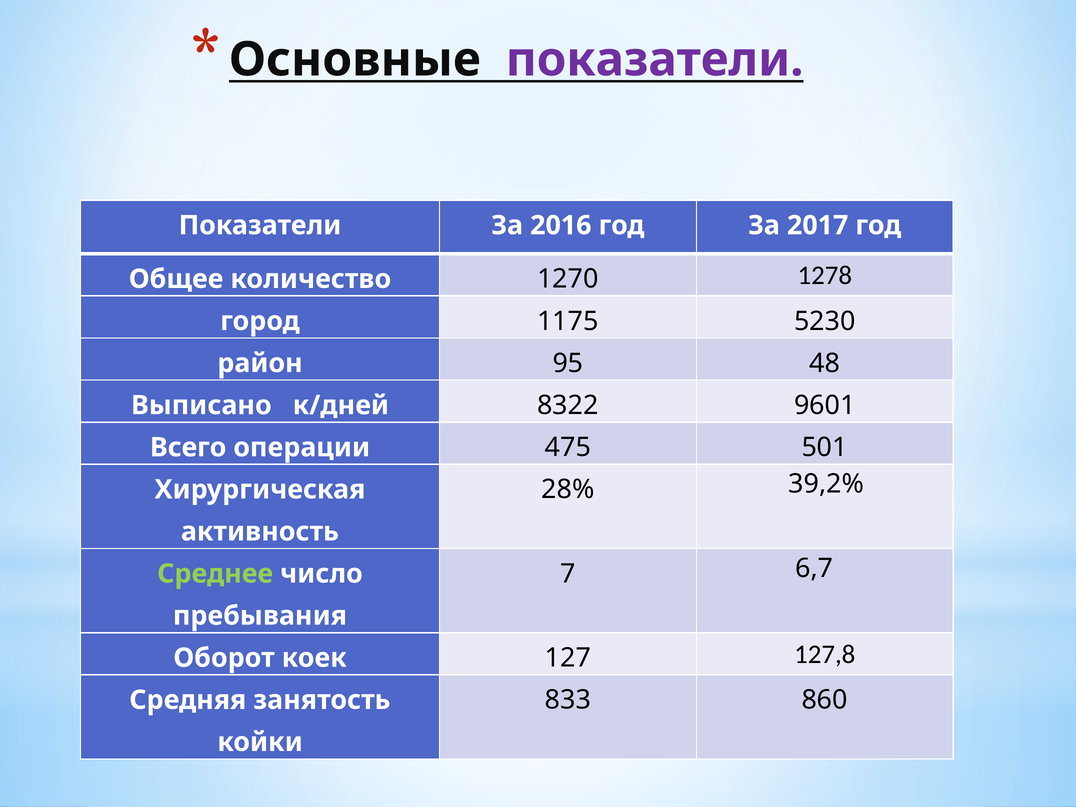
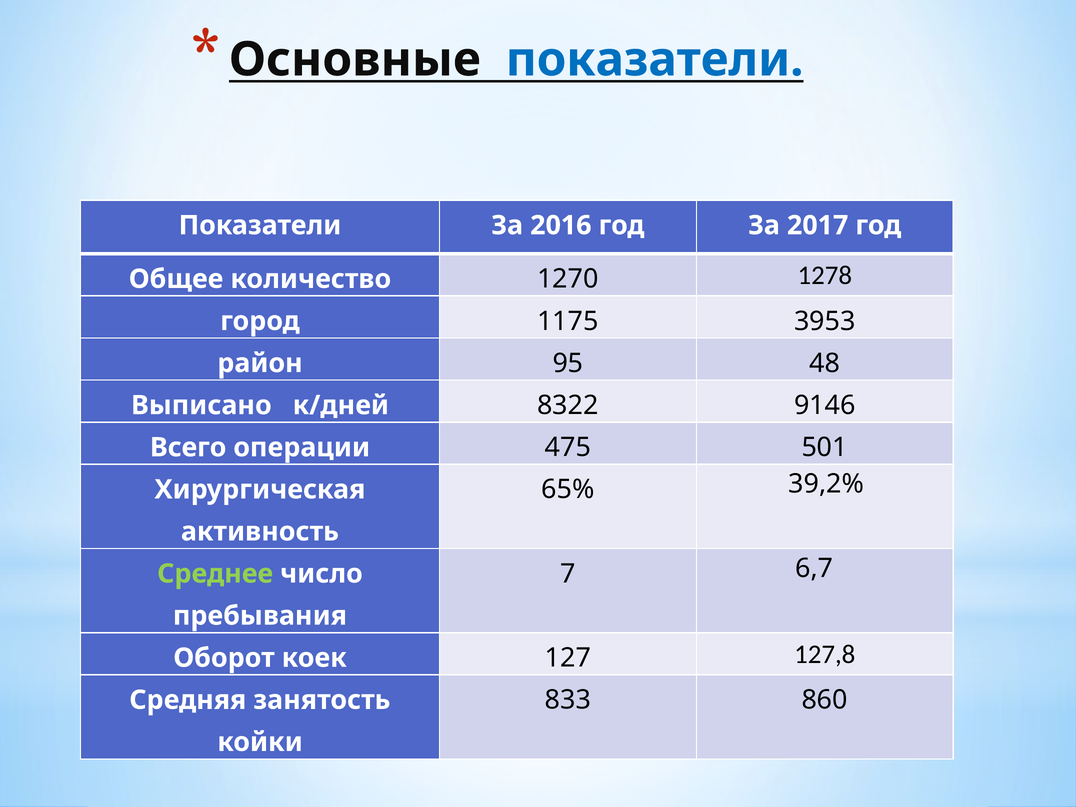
показатели colour: purple -> blue (655, 60)
5230: 5230 -> 3953 (825, 321)
9601: 9601 -> 9146 (825, 405)
28%: 28% -> 65% (568, 490)
